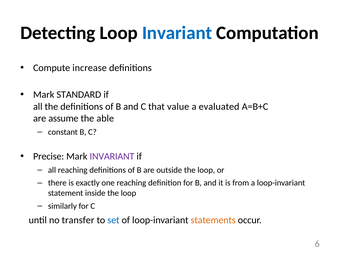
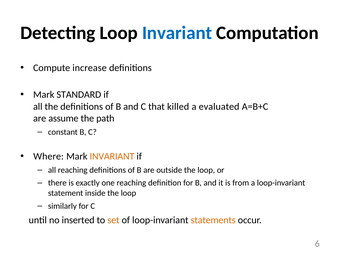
value: value -> killed (178, 107)
able: able -> path (105, 118)
Precise: Precise -> Where (49, 156)
INVARIANT colour: purple -> orange (112, 156)
transfer: transfer -> inserted (78, 220)
set colour: blue -> orange (113, 220)
